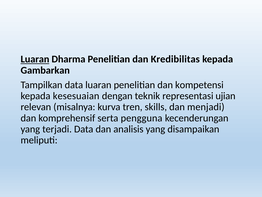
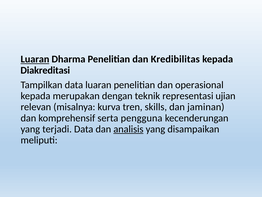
Gambarkan: Gambarkan -> Diakreditasi (45, 70)
kompetensi: kompetensi -> operasional (199, 85)
kesesuaian: kesesuaian -> merupakan (76, 96)
menjadi: menjadi -> jaminan (206, 107)
analisis underline: none -> present (128, 129)
